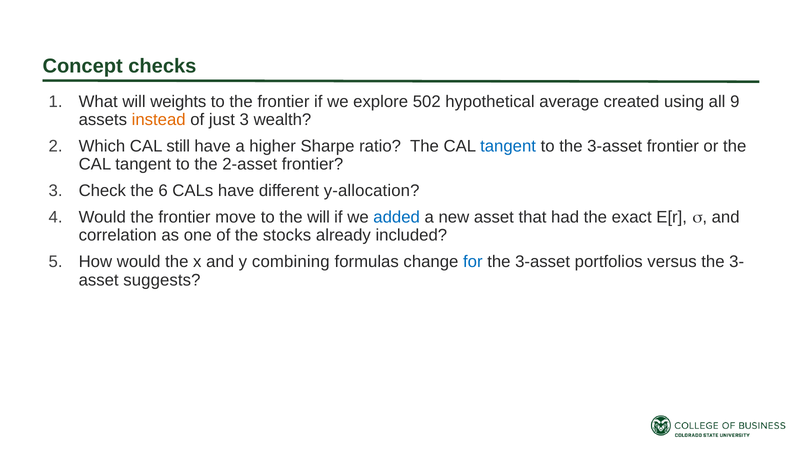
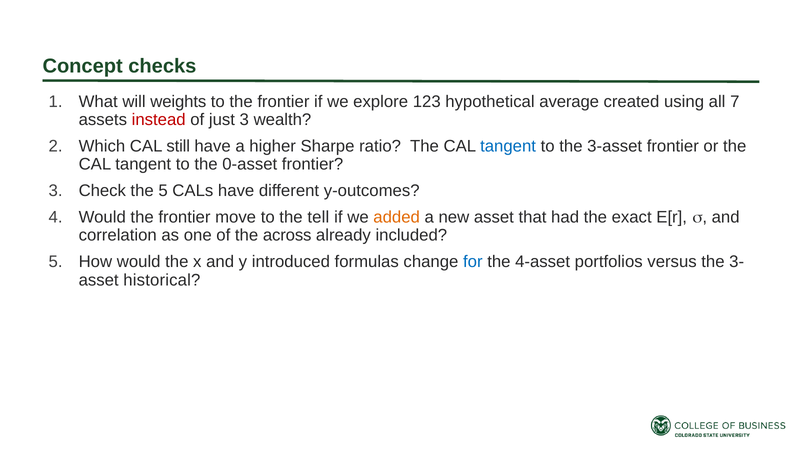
502: 502 -> 123 (427, 102)
9: 9 -> 7 (735, 102)
instead colour: orange -> red (159, 120)
2-asset: 2-asset -> 0-asset (250, 164)
the 6: 6 -> 5 (163, 191)
y-allocation: y-allocation -> y-outcomes (372, 191)
the will: will -> tell (318, 217)
added colour: blue -> orange (397, 217)
stocks: stocks -> across (287, 235)
combining: combining -> introduced (291, 262)
3-asset: 3-asset -> 4-asset (543, 262)
suggests: suggests -> historical (162, 280)
